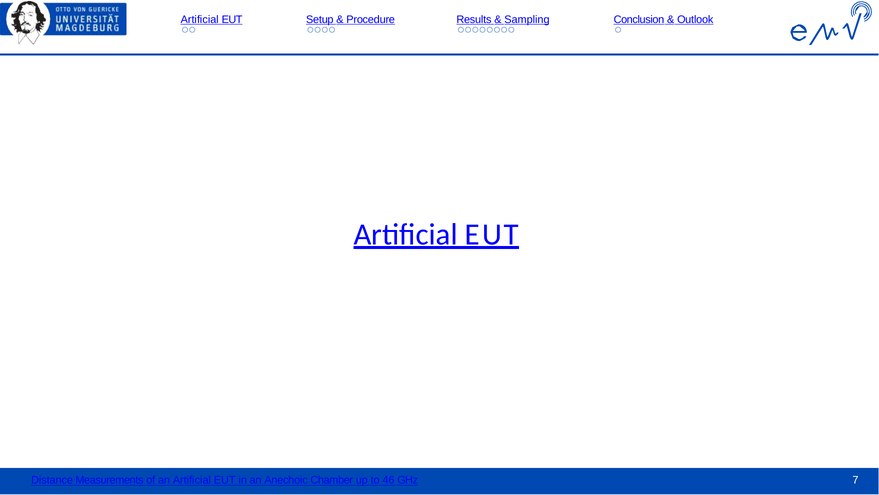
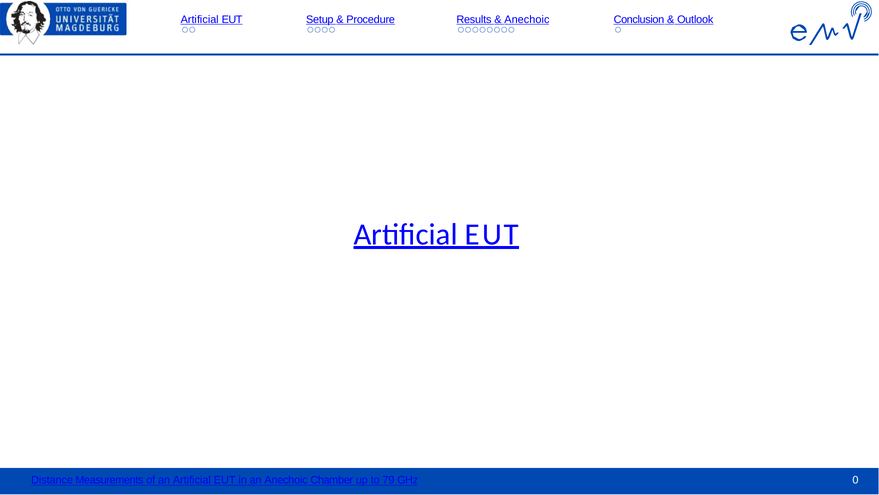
Sampling: Sampling -> Anechoic (527, 19)
46: 46 -> 79 (388, 480)
7: 7 -> 0 (856, 480)
